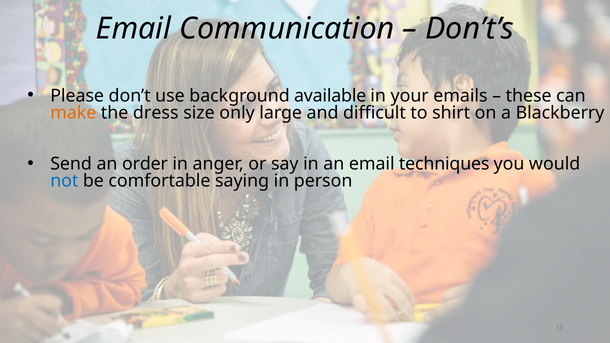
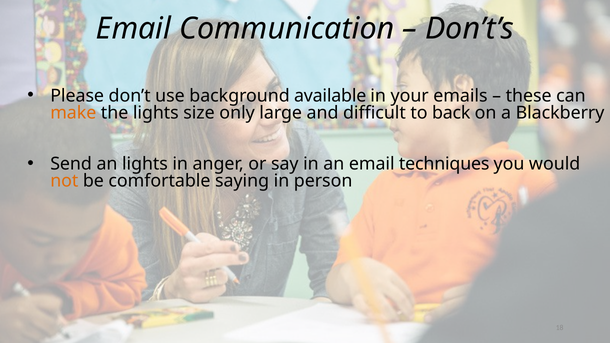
the dress: dress -> lights (156, 113)
shirt: shirt -> back (451, 113)
an order: order -> lights (145, 164)
not colour: blue -> orange (64, 181)
